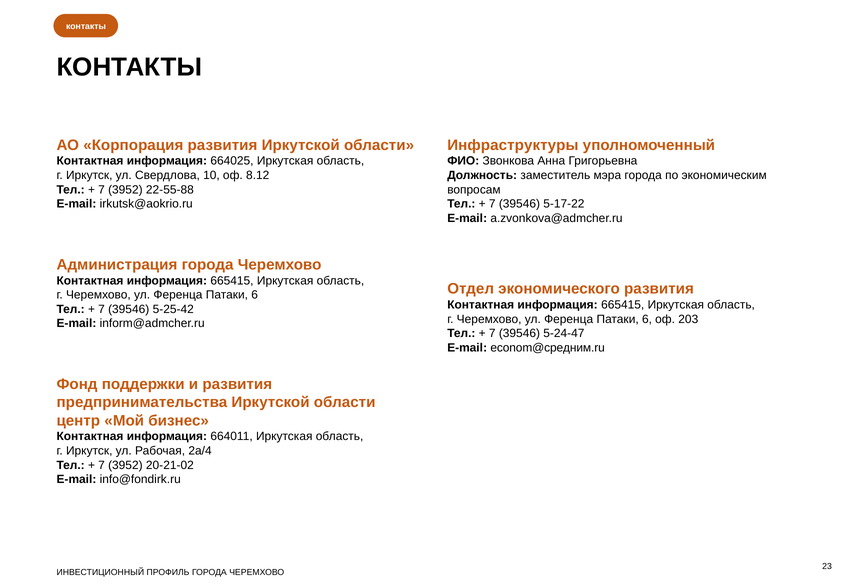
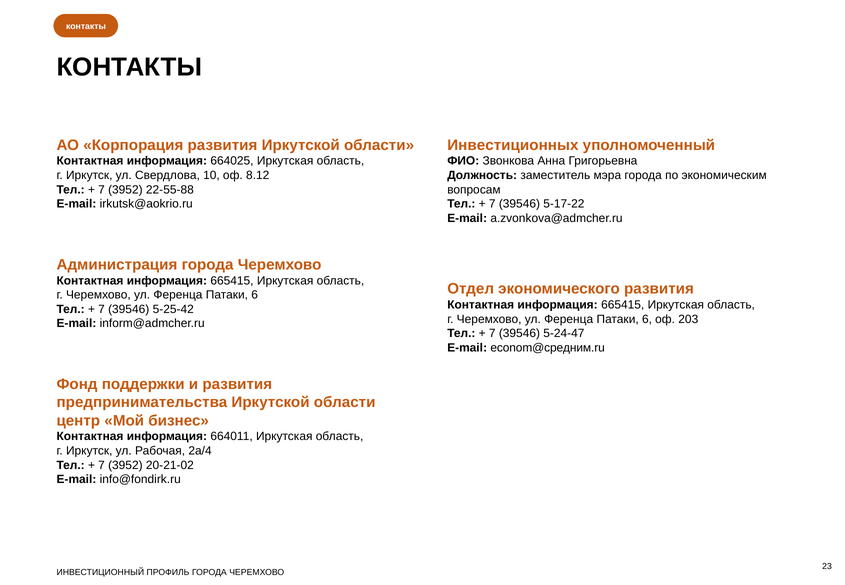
Инфраструктуры: Инфраструктуры -> Инвестиционных (513, 145)
